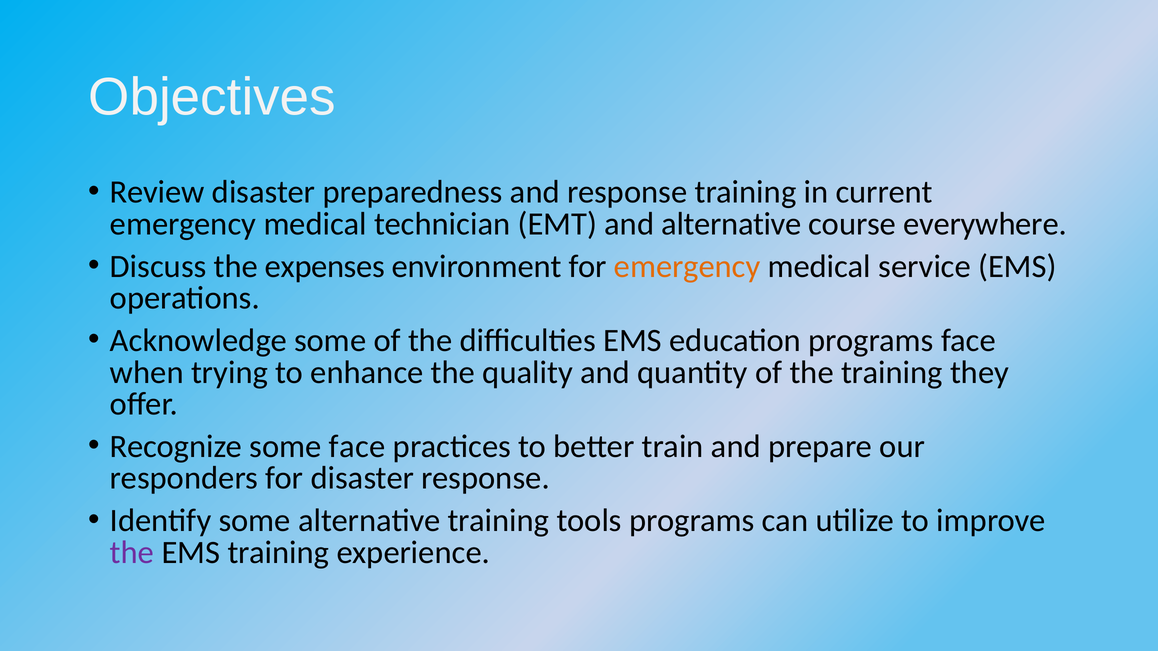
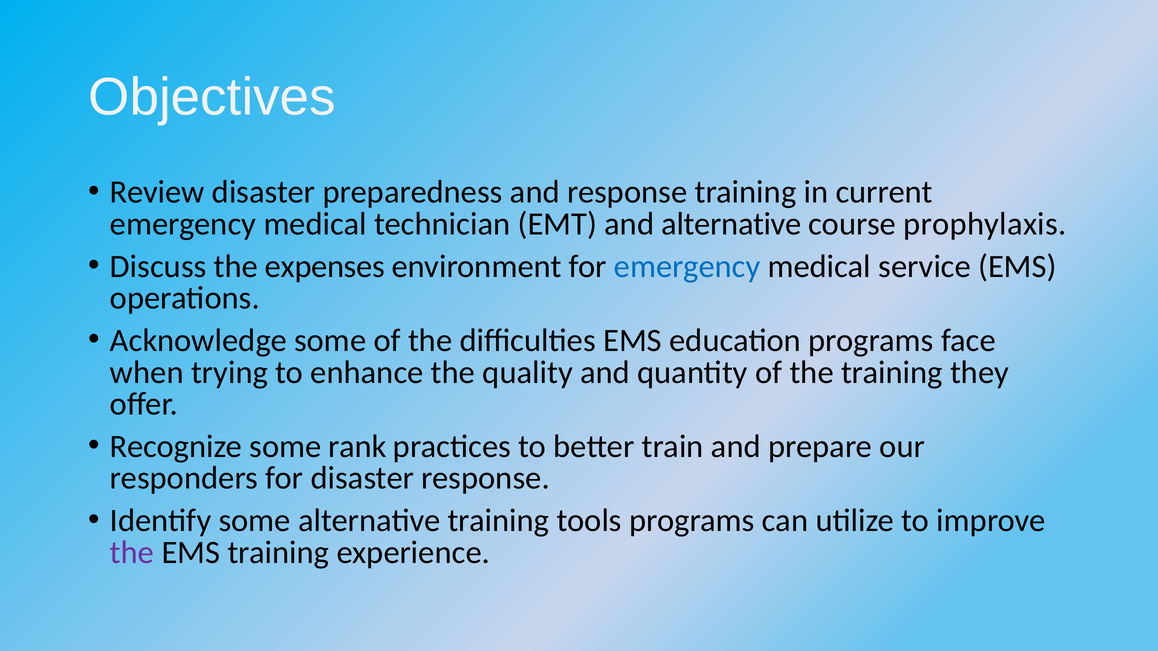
everywhere: everywhere -> prophylaxis (985, 224)
emergency colour: orange -> blue (687, 267)
some face: face -> rank (357, 447)
